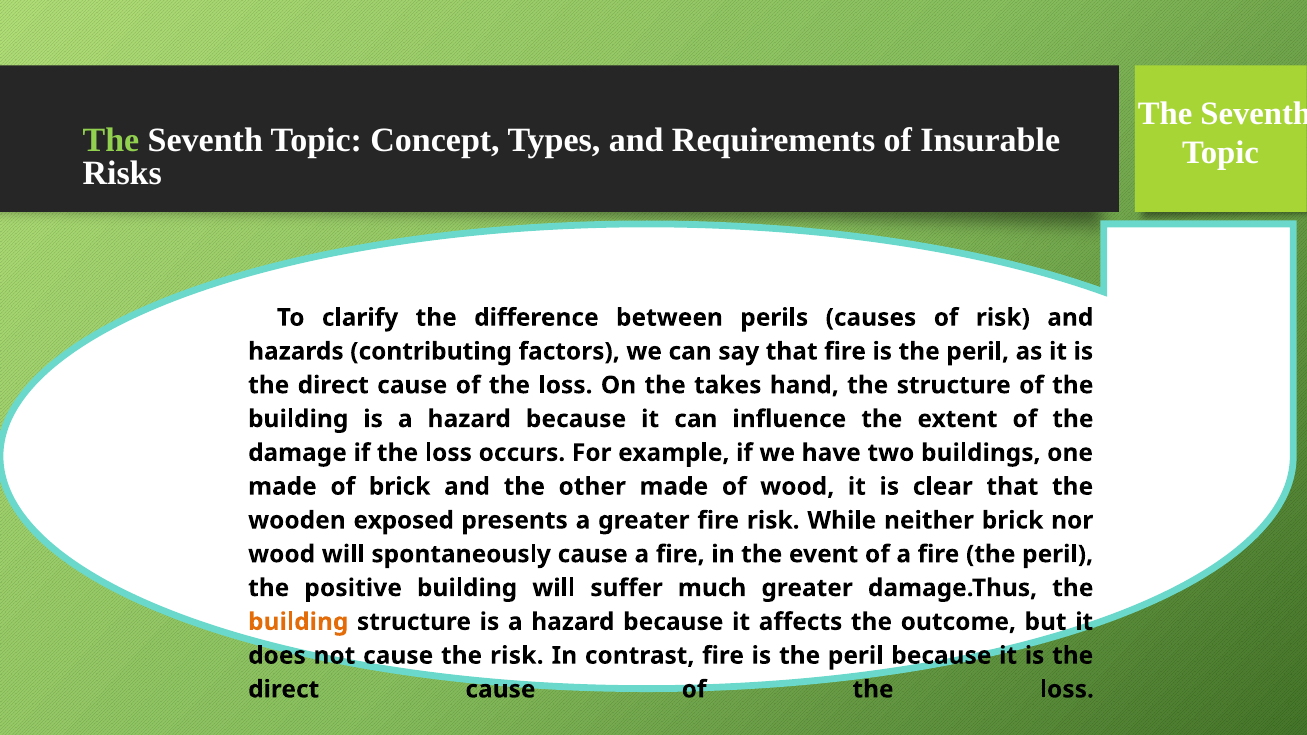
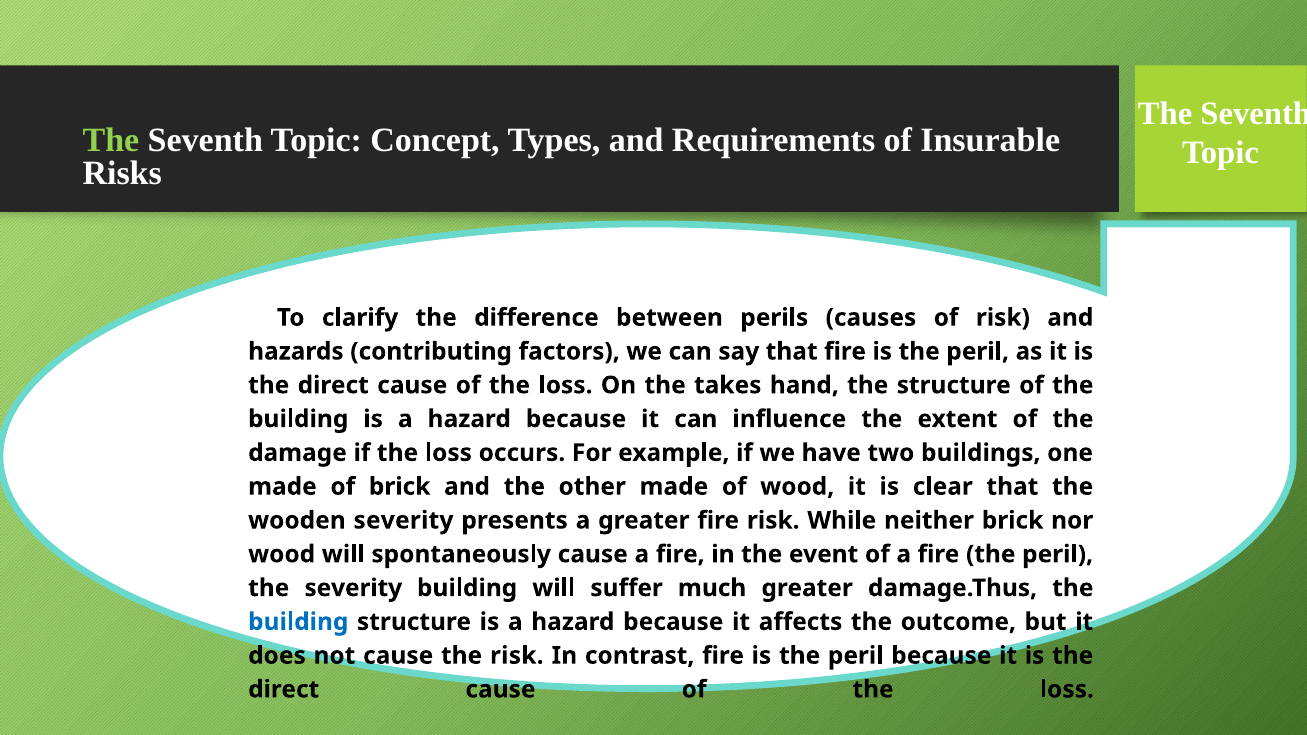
wooden exposed: exposed -> severity (403, 521)
the positive: positive -> severity (353, 588)
building colour: orange -> blue (298, 622)
